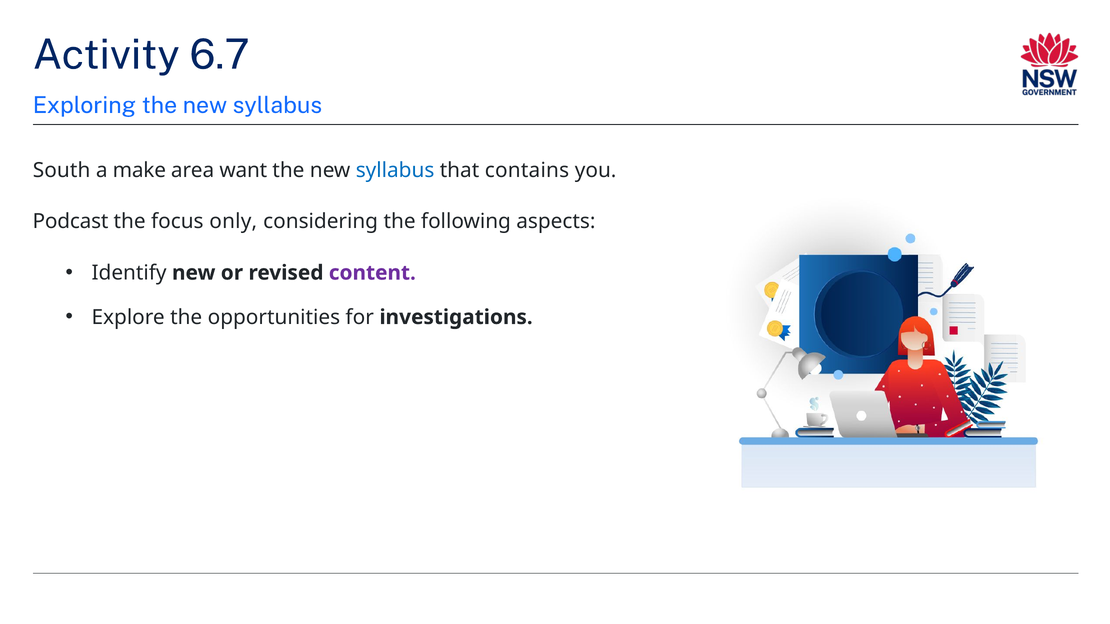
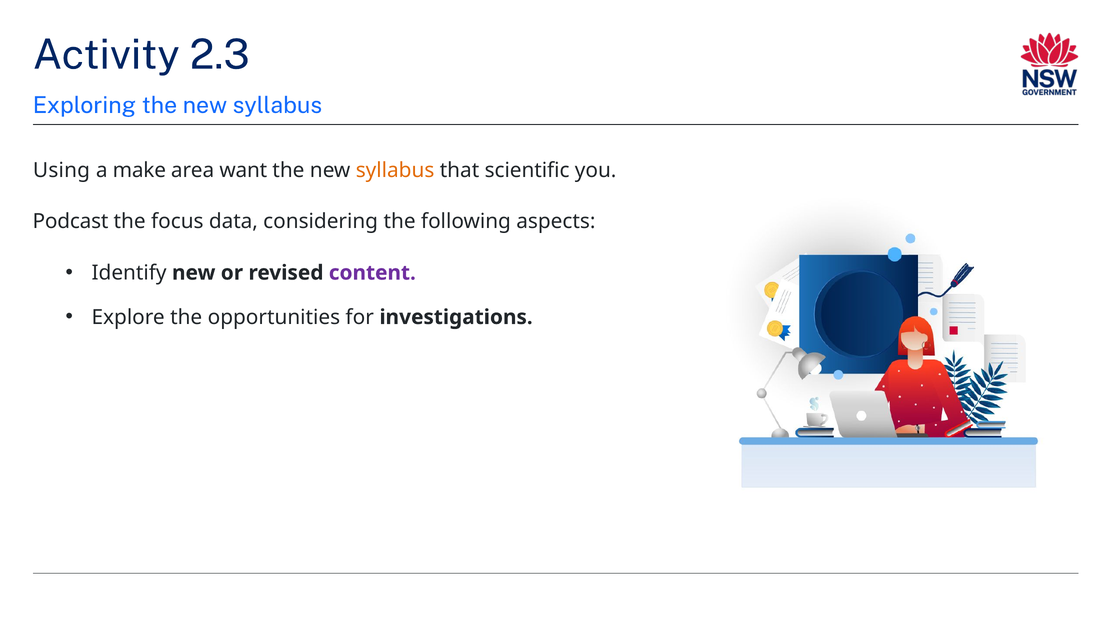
6.7: 6.7 -> 2.3 (220, 55)
South: South -> Using (62, 170)
syllabus colour: blue -> orange (395, 170)
contains: contains -> scientific (527, 170)
only: only -> data (233, 222)
